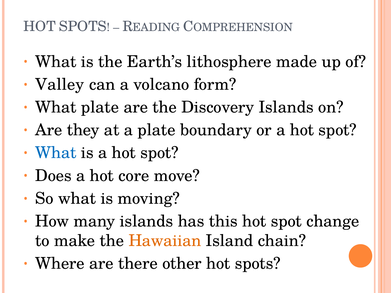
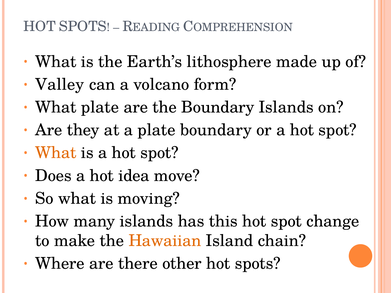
the Discovery: Discovery -> Boundary (218, 107)
What colour: blue -> orange (56, 153)
core: core -> idea (134, 176)
